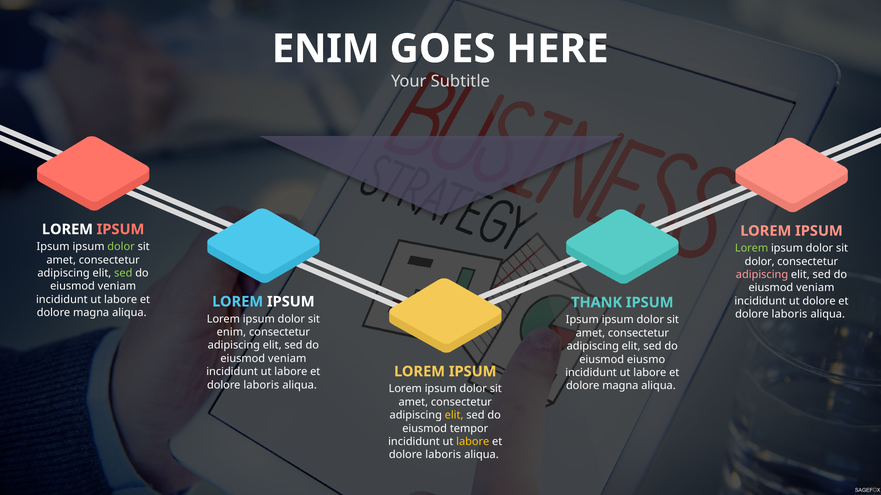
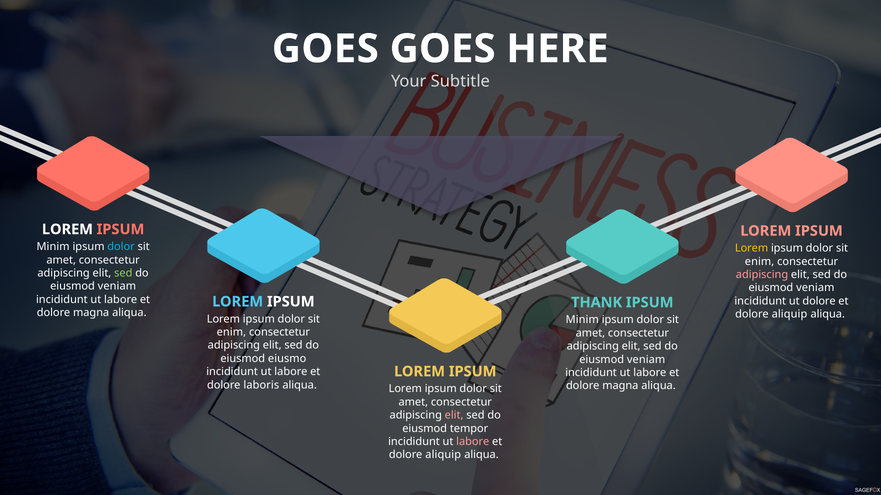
ENIM: ENIM -> GOES (325, 49)
Ipsum: Ipsum -> Minim (53, 247)
dolor colour: light green -> light blue (121, 247)
Lorem colour: light green -> yellow (752, 249)
dolor: dolor -> enim (760, 262)
laboris: laboris -> aliquip (789, 315)
Ipsum: Ipsum -> Minim (582, 320)
veniam: veniam -> eiusmo (287, 359)
eiusmo: eiusmo -> veniam (646, 360)
elit colour: yellow -> pink (454, 416)
labore colour: yellow -> pink (473, 442)
laboris: laboris -> aliquip (443, 455)
